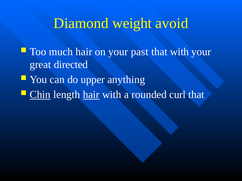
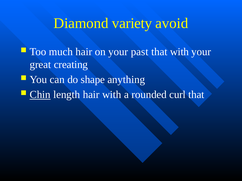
weight: weight -> variety (132, 23)
directed: directed -> creating (71, 65)
upper: upper -> shape (93, 80)
hair underline: present -> none (91, 95)
